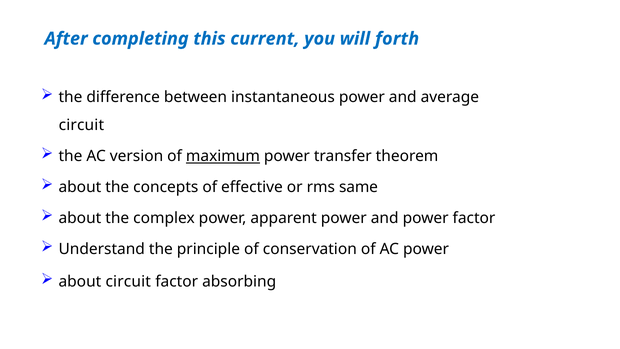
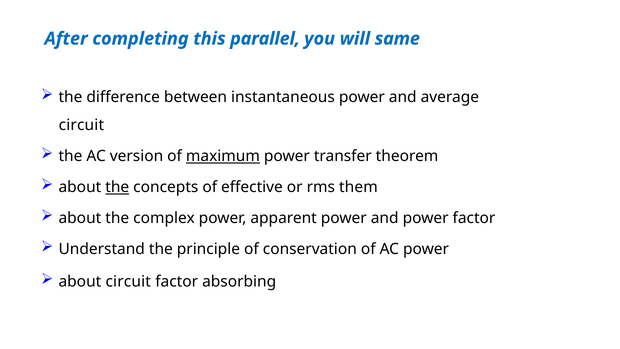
current: current -> parallel (265, 39)
forth: forth -> same (397, 39)
the underline: none -> present (117, 187)
same: same -> them (358, 187)
